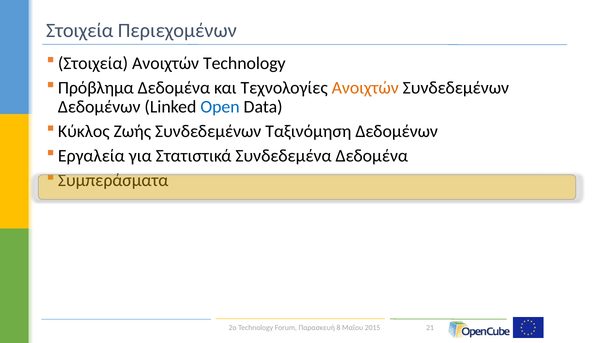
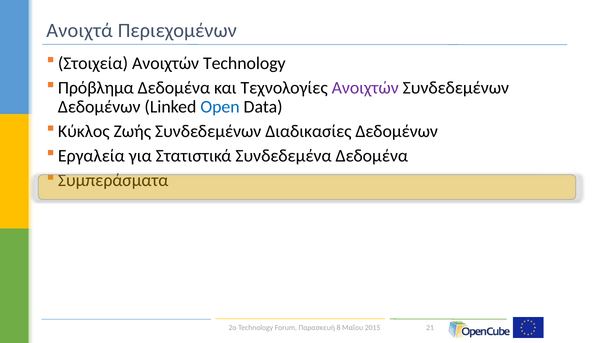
Στοιχεία: Στοιχεία -> Ανοιχτά (80, 31)
Ανοιχτών colour: orange -> purple (365, 88)
Ταξινόμηση: Ταξινόμηση -> Διαδικασίες (308, 132)
